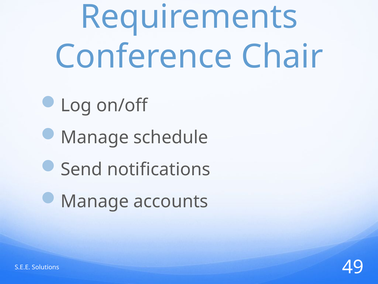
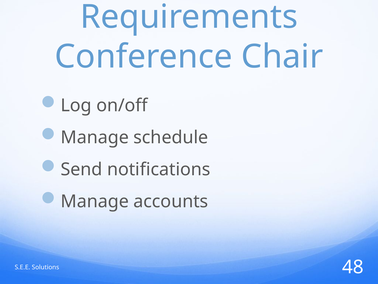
49: 49 -> 48 (353, 267)
